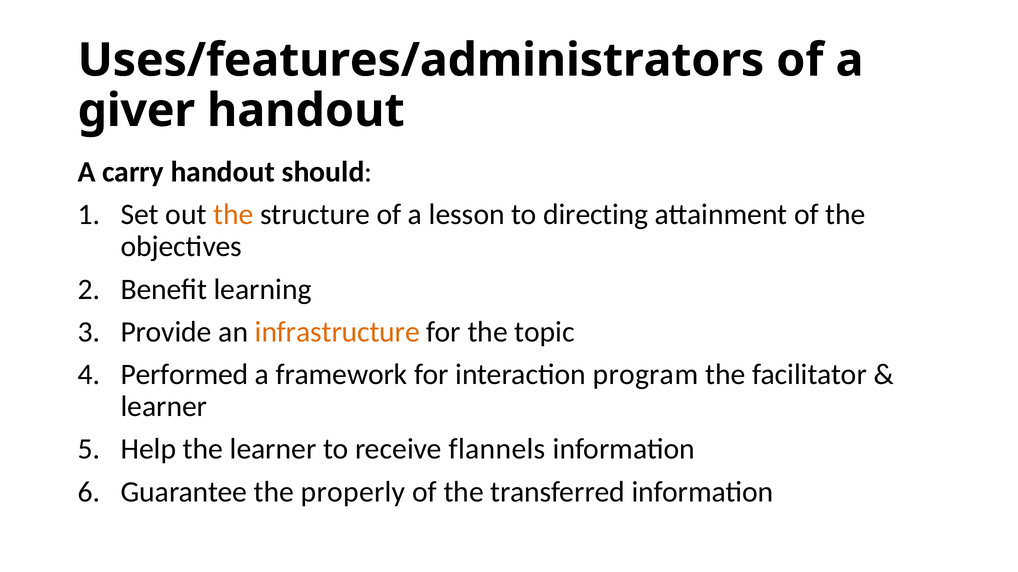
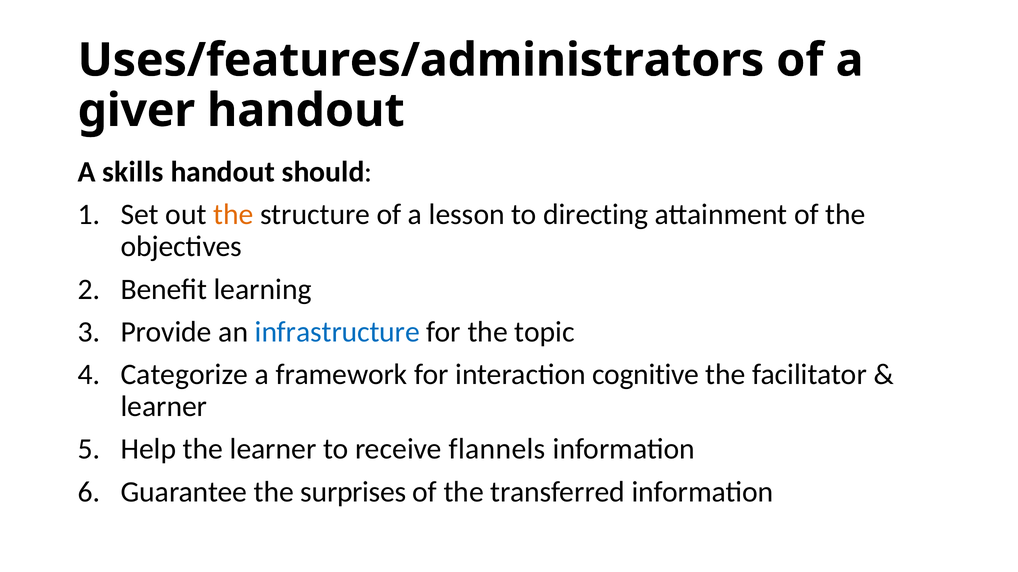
carry: carry -> skills (133, 172)
infrastructure colour: orange -> blue (337, 332)
Performed: Performed -> Categorize (184, 375)
program: program -> cognitive (646, 375)
properly: properly -> surprises (353, 492)
